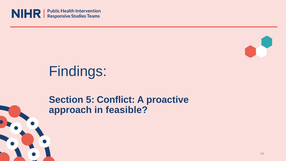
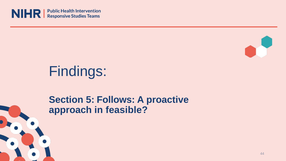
Conflict: Conflict -> Follows (116, 100)
